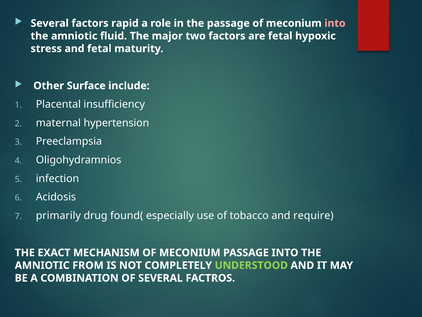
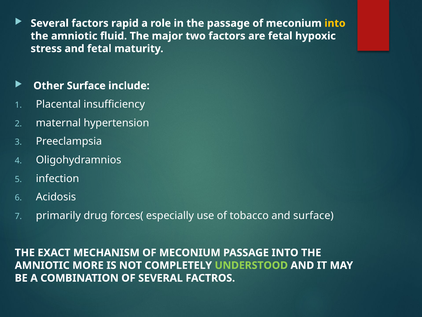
into colour: pink -> yellow (335, 23)
found(: found( -> forces( (127, 215)
and require: require -> surface (313, 215)
FROM: FROM -> MORE (88, 265)
